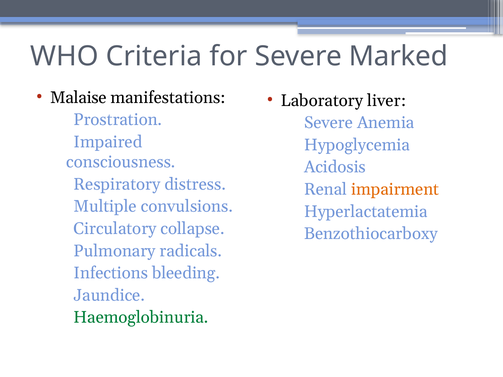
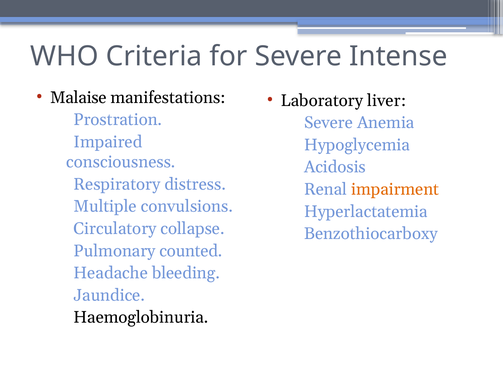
Marked: Marked -> Intense (398, 56)
radicals: radicals -> counted (191, 251)
Infections: Infections -> Headache (111, 273)
Haemoglobinuria colour: green -> black (141, 318)
